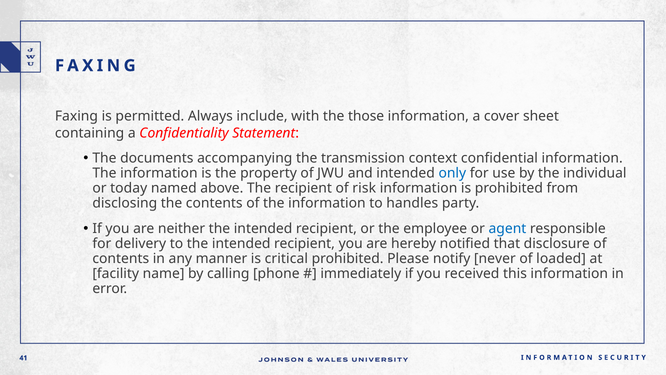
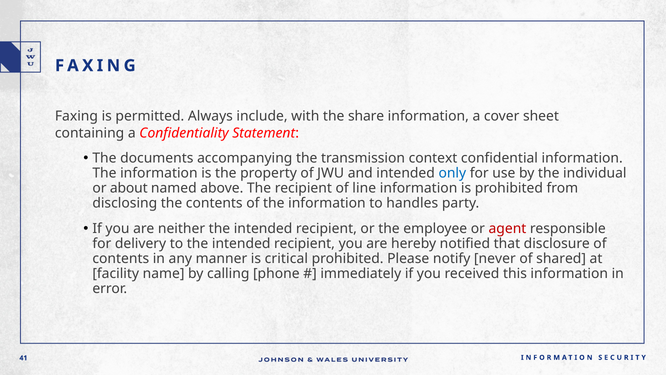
those: those -> share (366, 116)
today: today -> about (129, 188)
risk: risk -> line (364, 188)
agent colour: blue -> red (507, 228)
loaded: loaded -> shared (561, 258)
